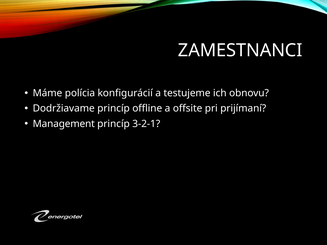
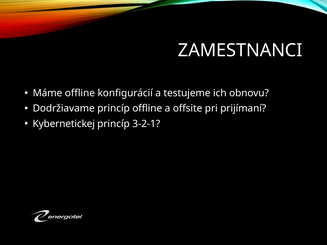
Máme polícia: polícia -> offline (80, 93)
Management: Management -> Kybernetickej (64, 124)
